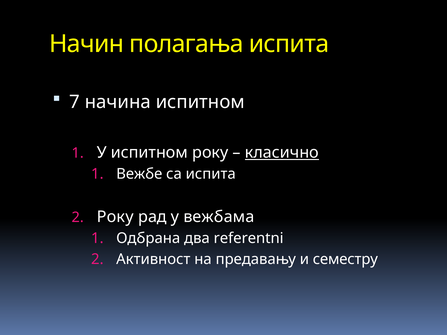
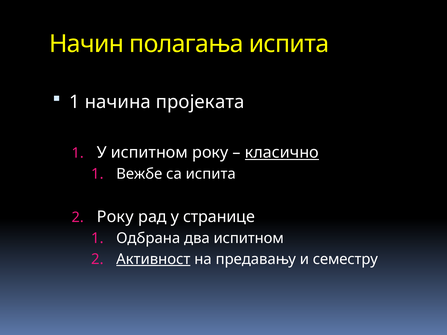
7: 7 -> 1 (75, 102)
начина испитном: испитном -> пројеката (200, 102)
вежбама: вежбама -> странице (219, 217)
два referentni: referentni -> испитном (249, 238)
Активност underline: none -> present (153, 259)
